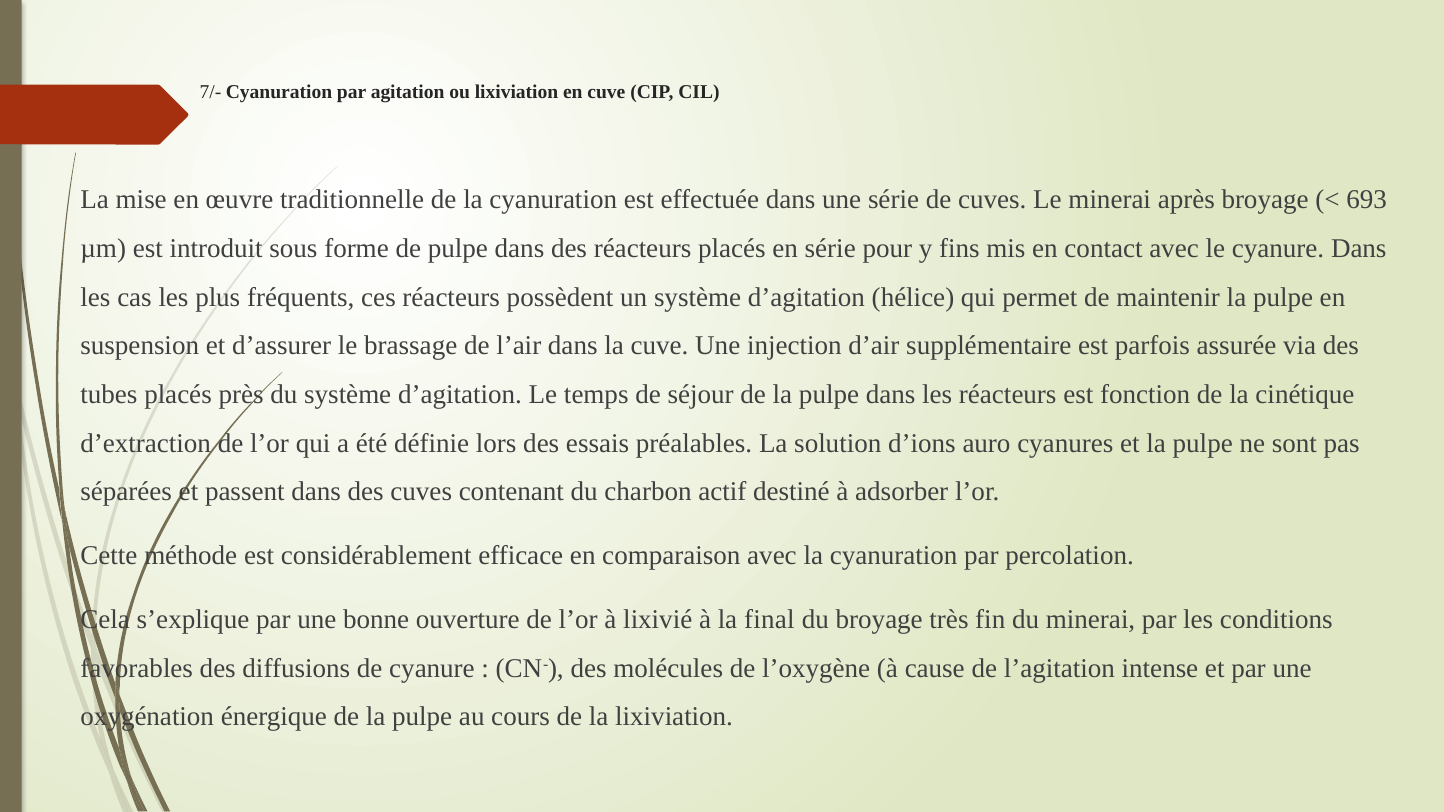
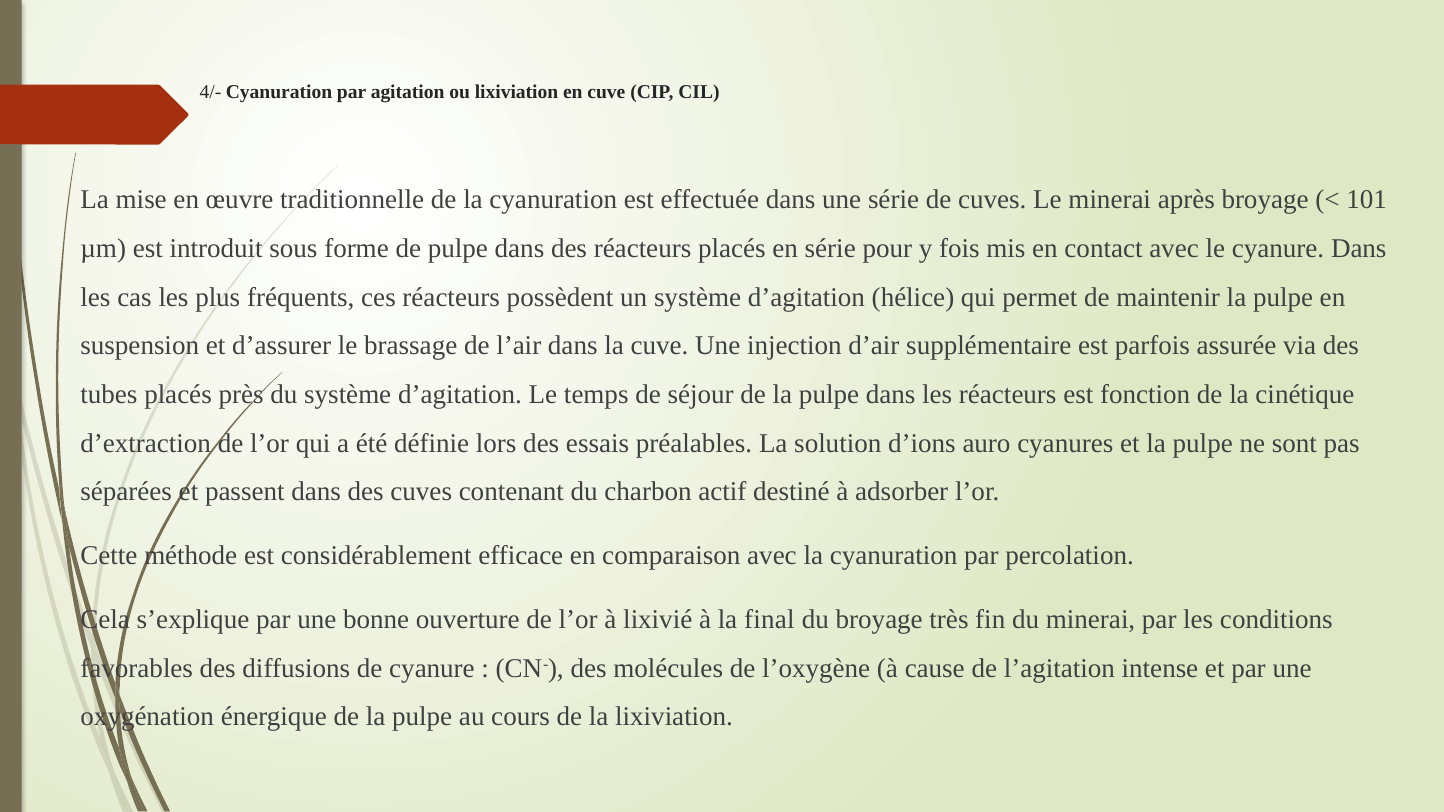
7/-: 7/- -> 4/- (210, 92)
693: 693 -> 101 (1367, 200)
fins: fins -> fois (959, 248)
